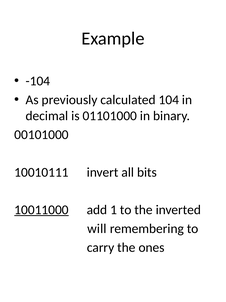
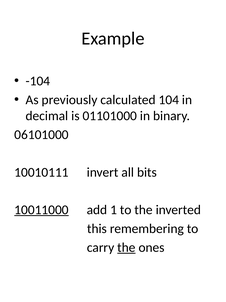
00101000: 00101000 -> 06101000 (41, 134)
will: will -> this (97, 228)
the underline: none -> present (126, 247)
